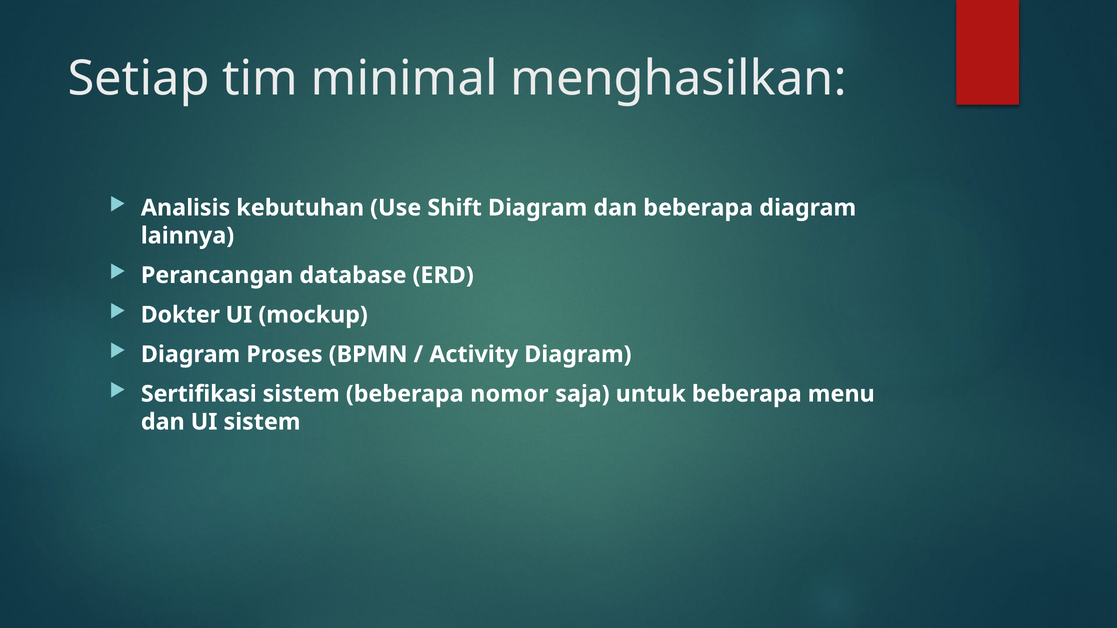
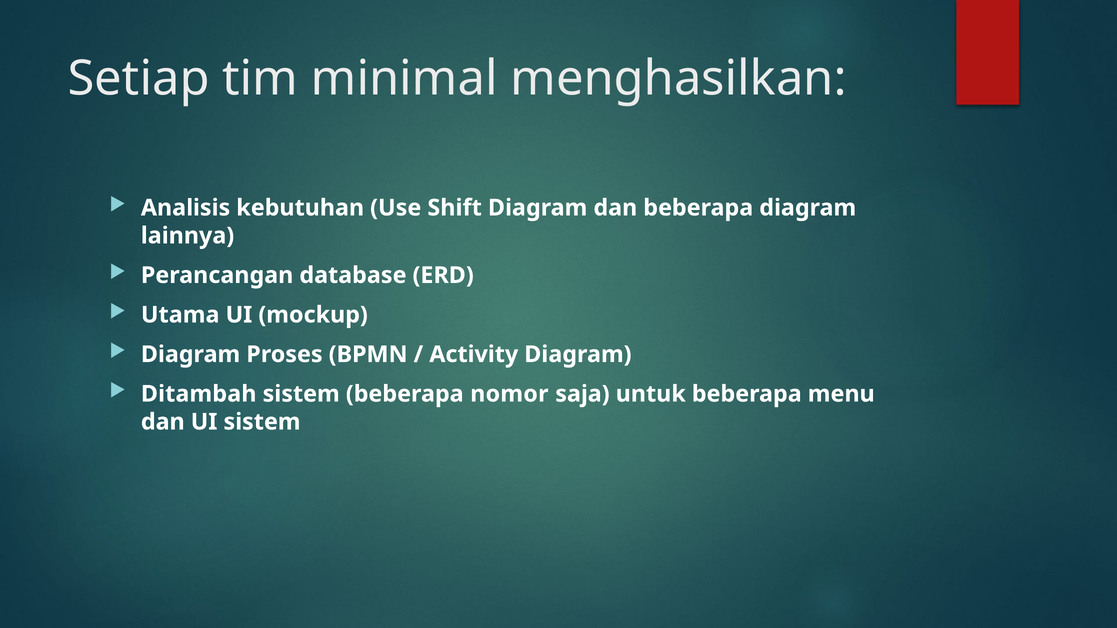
Dokter: Dokter -> Utama (180, 315)
Sertifikasi: Sertifikasi -> Ditambah (199, 394)
